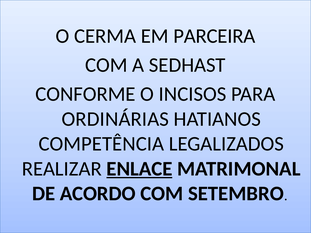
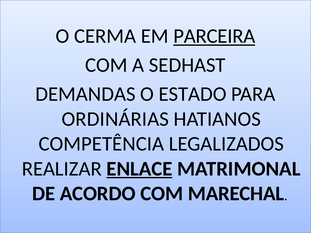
PARCEIRA underline: none -> present (214, 36)
CONFORME: CONFORME -> DEMANDAS (85, 94)
INCISOS: INCISOS -> ESTADO (193, 94)
SETEMBRO: SETEMBRO -> MARECHAL (236, 194)
